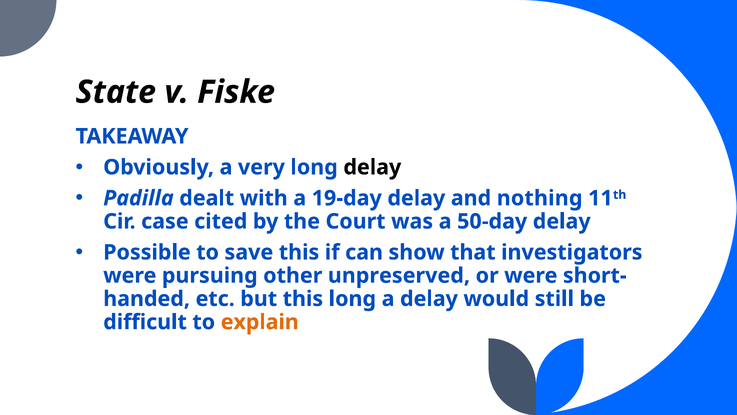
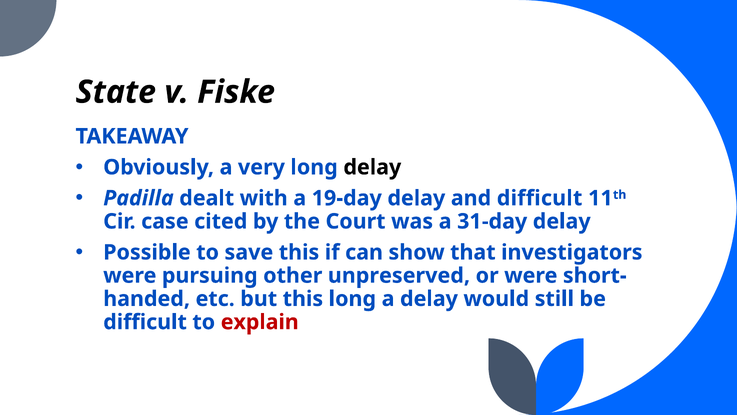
and nothing: nothing -> difficult (540, 198)
50-day: 50-day -> 31-day (492, 221)
explain colour: orange -> red (260, 322)
